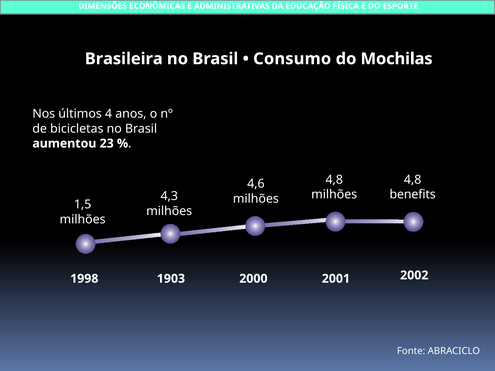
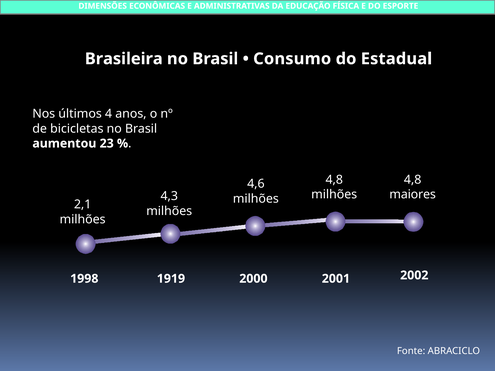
Mochilas: Mochilas -> Estadual (396, 59)
benefits: benefits -> maiores (413, 195)
1,5: 1,5 -> 2,1 (83, 205)
1903: 1903 -> 1919 (171, 279)
